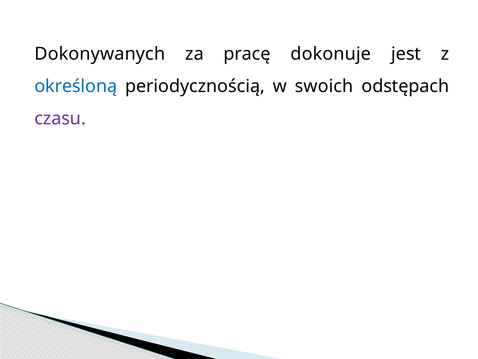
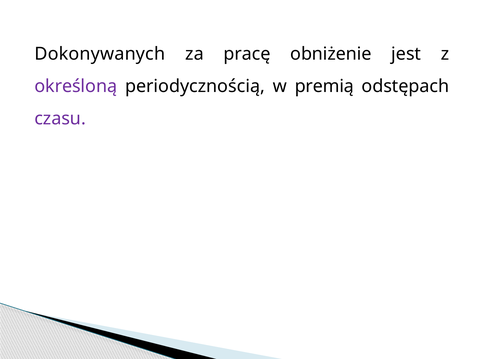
dokonuje: dokonuje -> obniżenie (331, 54)
określoną colour: blue -> purple (76, 86)
swoich: swoich -> premią (324, 86)
